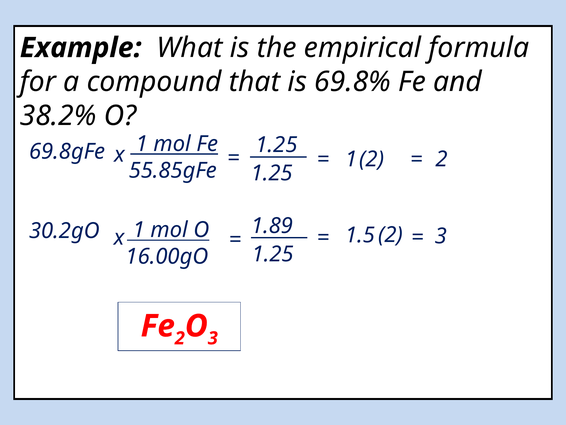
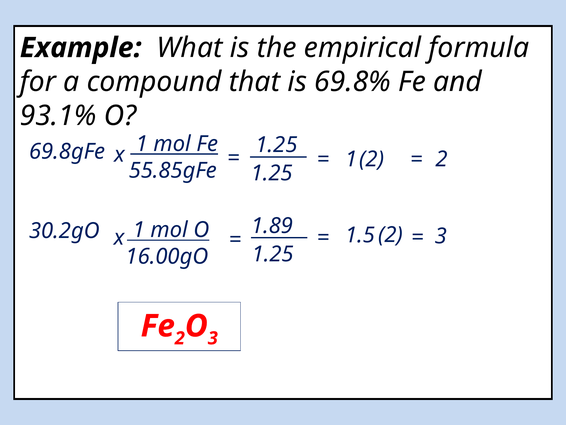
38.2%: 38.2% -> 93.1% (58, 116)
